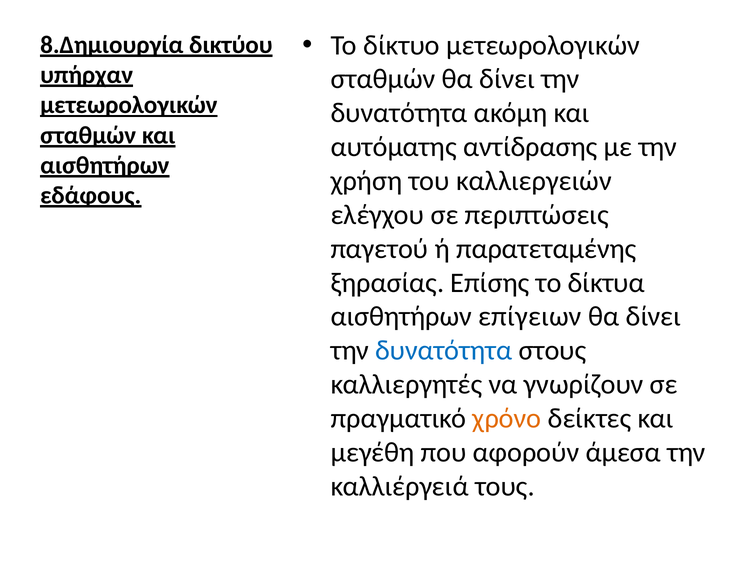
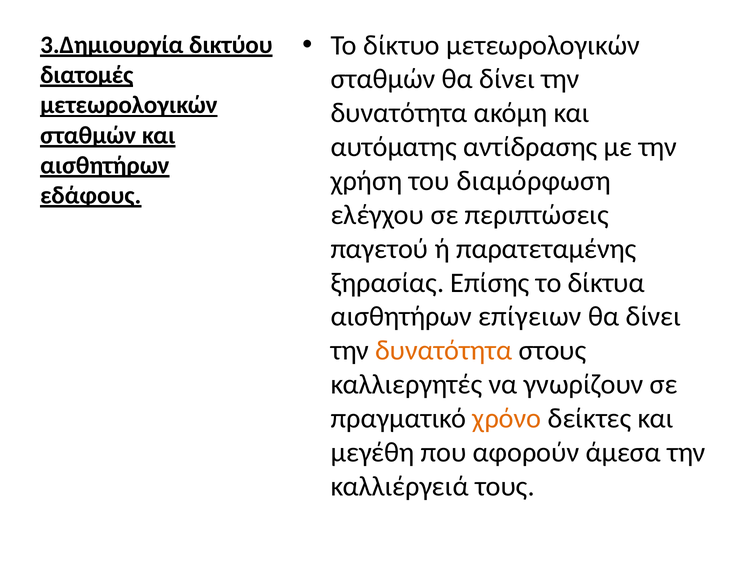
8.Δημιουργία: 8.Δημιουργία -> 3.Δημιουργία (112, 45)
υπήρχαν: υπήρχαν -> διατομές (87, 75)
καλλιεργειών: καλλιεργειών -> διαμόρφωση (534, 181)
δυνατότητα colour: blue -> orange (444, 351)
